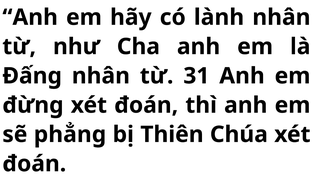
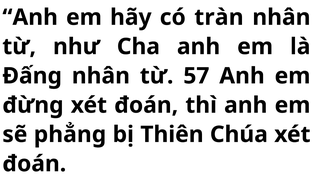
lành: lành -> tràn (219, 17)
31: 31 -> 57 (196, 76)
